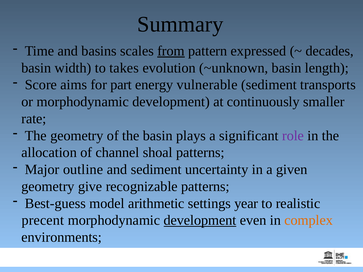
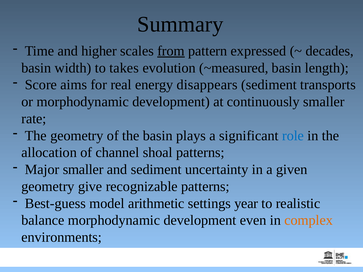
basins: basins -> higher (99, 51)
~unknown: ~unknown -> ~measured (234, 68)
part: part -> real (121, 85)
vulnerable: vulnerable -> disappears (207, 85)
role colour: purple -> blue (293, 136)
Major outline: outline -> smaller (83, 170)
precent: precent -> balance (43, 220)
development underline: present -> none (200, 220)
